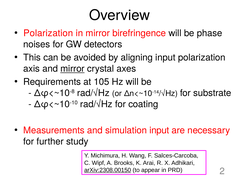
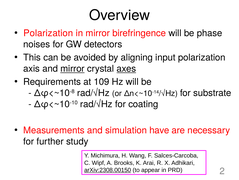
axes underline: none -> present (126, 68)
105: 105 -> 109 (102, 81)
simulation input: input -> have (159, 130)
